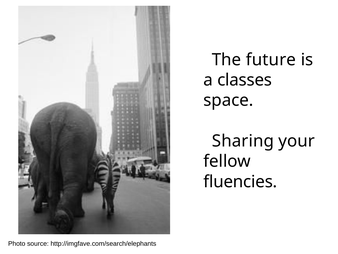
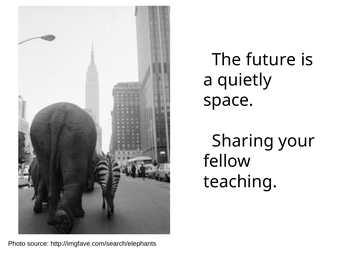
classes: classes -> quietly (245, 80)
fluencies: fluencies -> teaching (240, 181)
